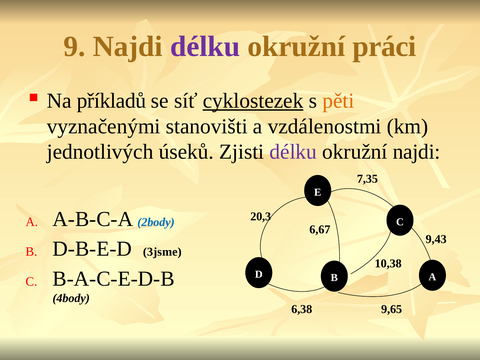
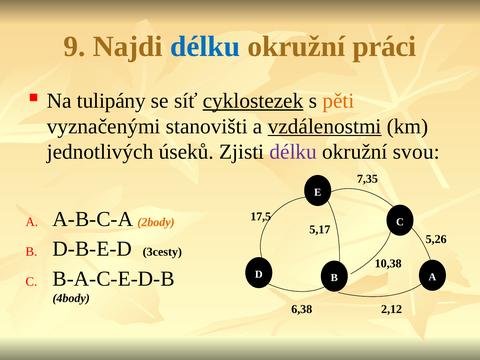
délku colour: purple -> blue (205, 47)
příkladů: příkladů -> tulipány (111, 101)
vzdálenostmi underline: none -> present (325, 126)
okružní najdi: najdi -> svou (416, 152)
20,3: 20,3 -> 17,5 (261, 216)
2body colour: blue -> orange (156, 222)
6,67: 6,67 -> 5,17 (320, 230)
9,43: 9,43 -> 5,26 (436, 239)
3jsme: 3jsme -> 3cesty (162, 252)
9,65: 9,65 -> 2,12 (392, 309)
